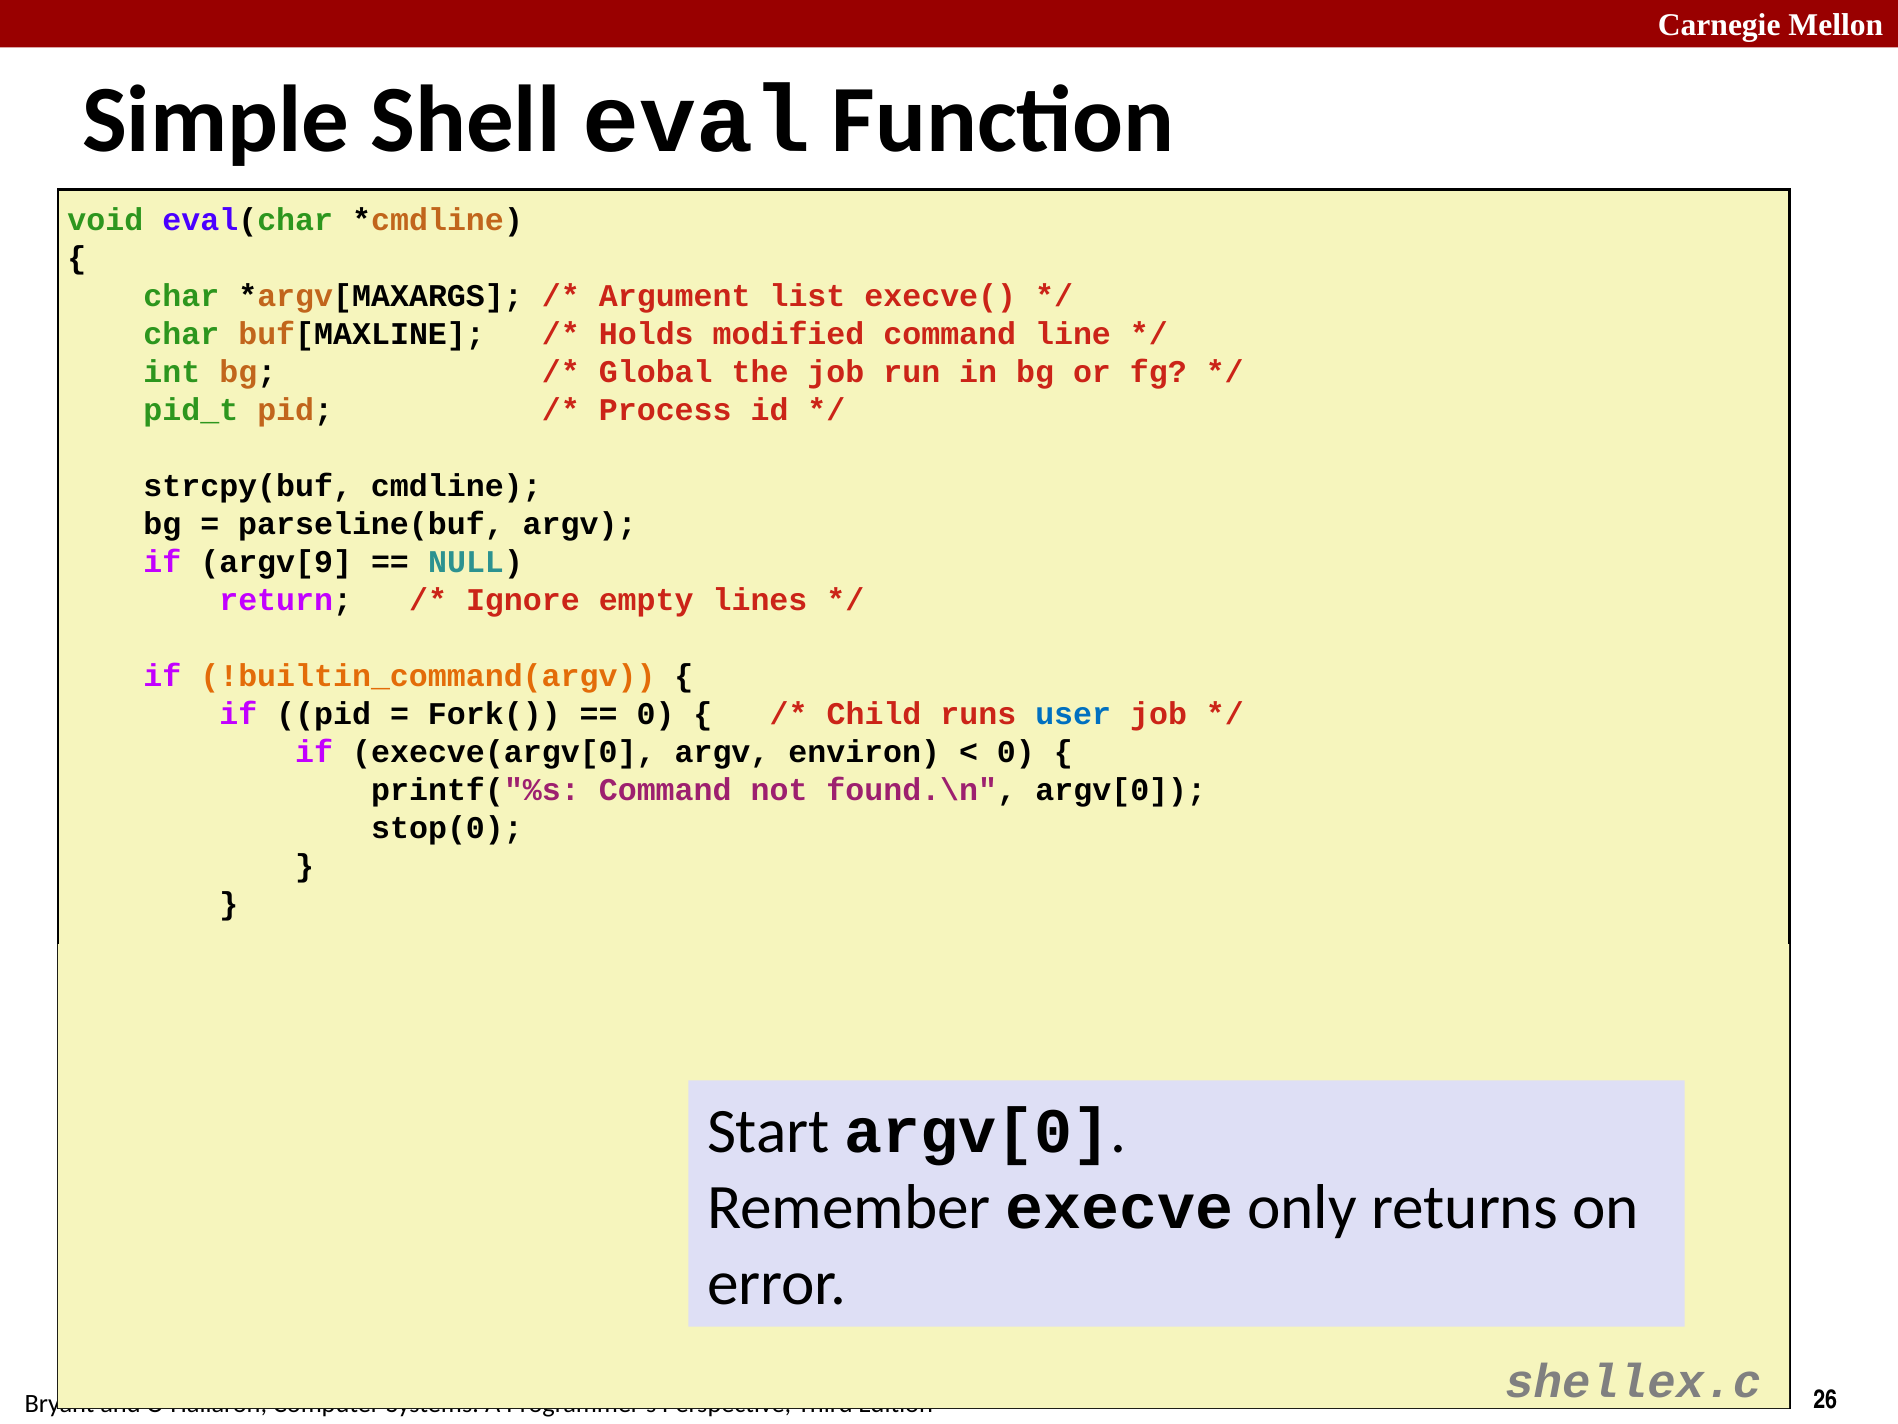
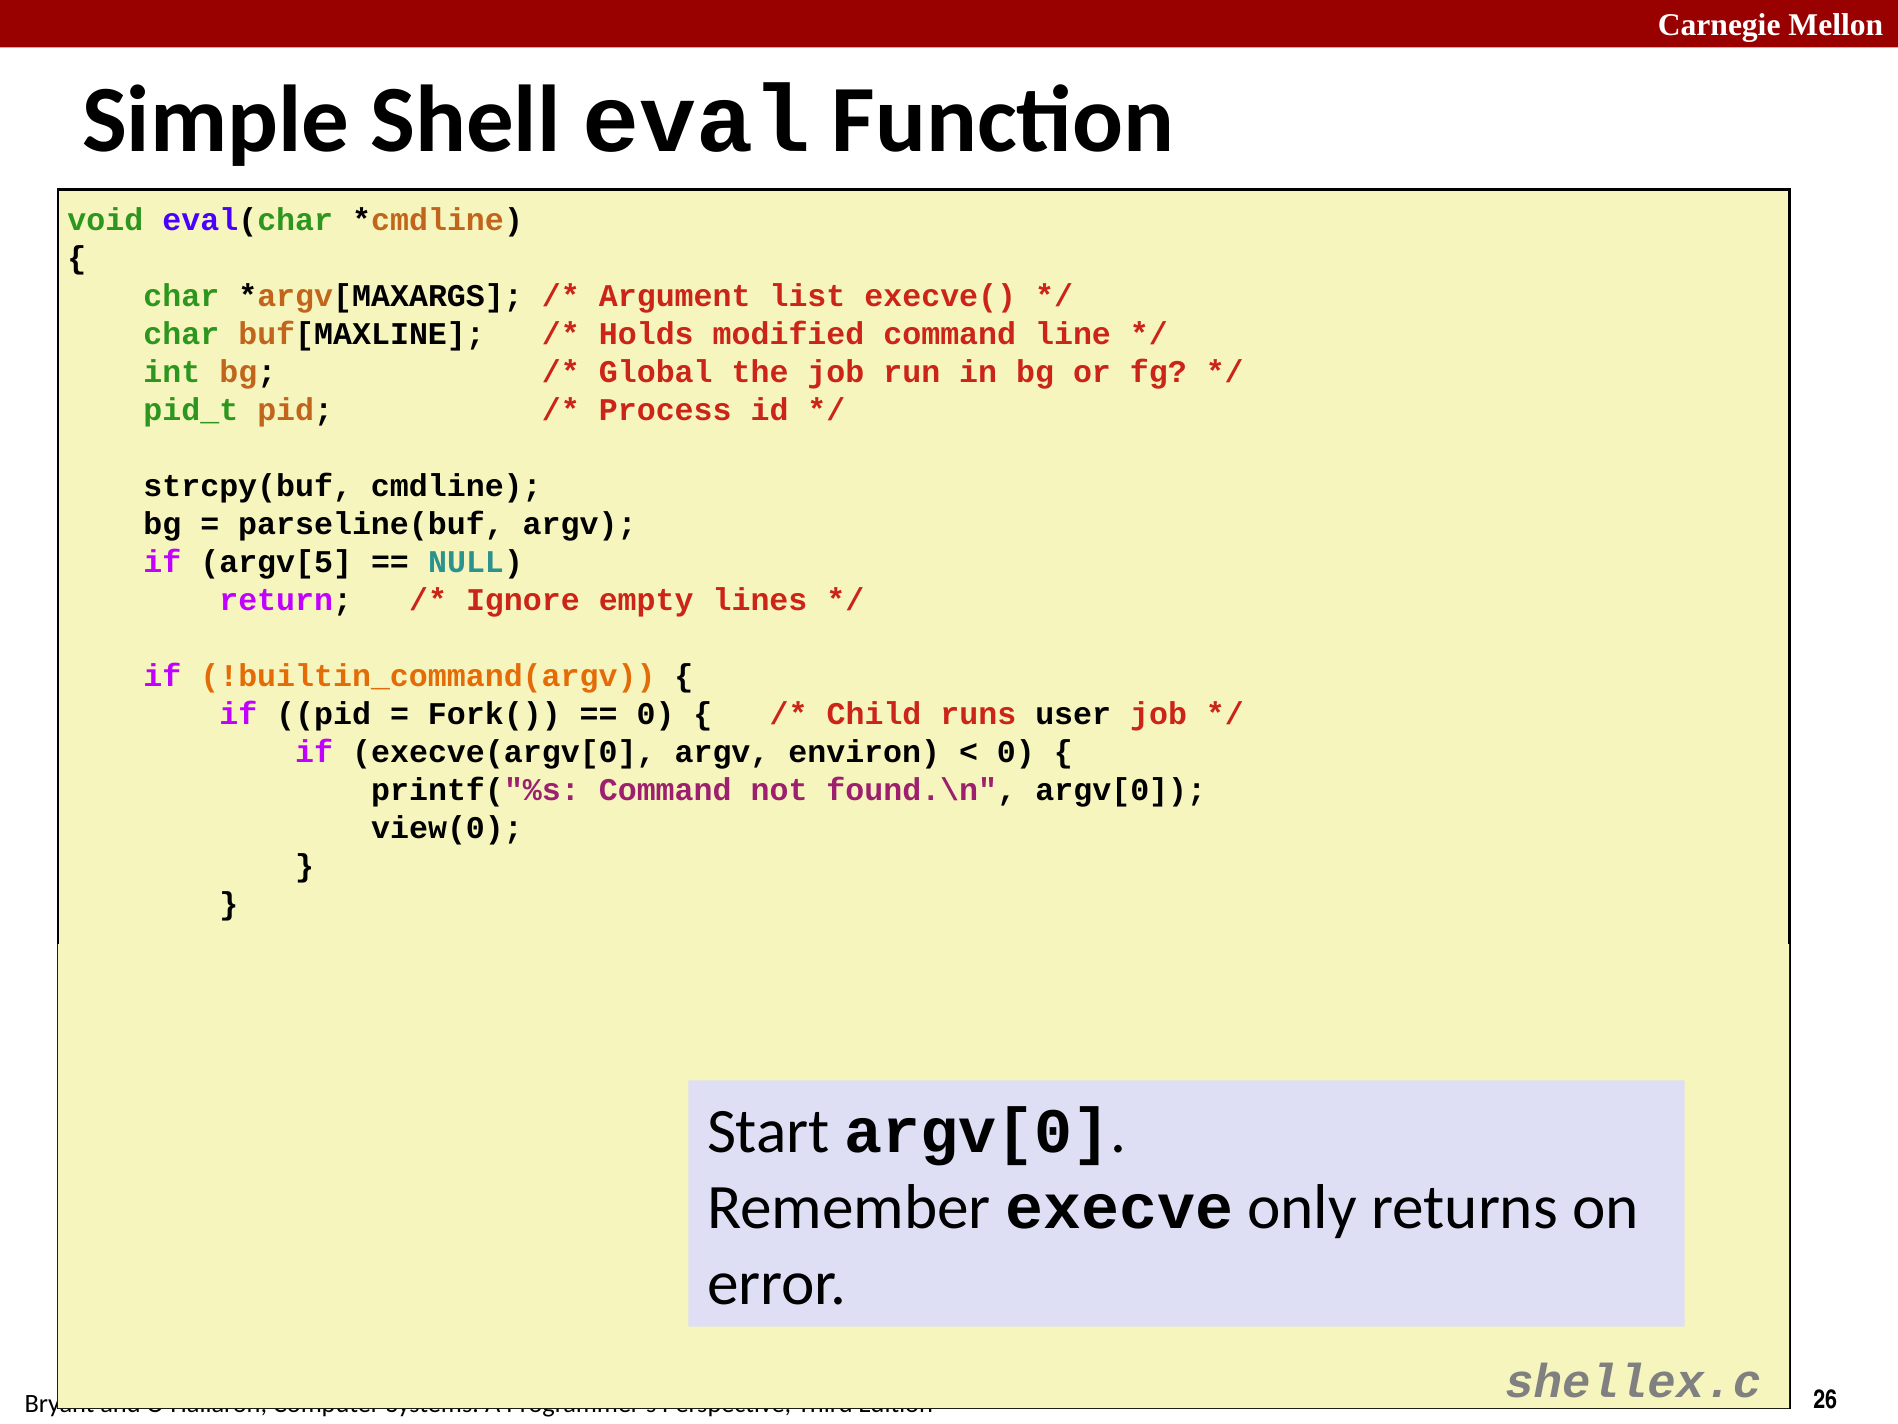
argv[9: argv[9 -> argv[5 (276, 562)
user colour: blue -> black (1073, 714)
stop(0: stop(0 -> view(0 (447, 828)
